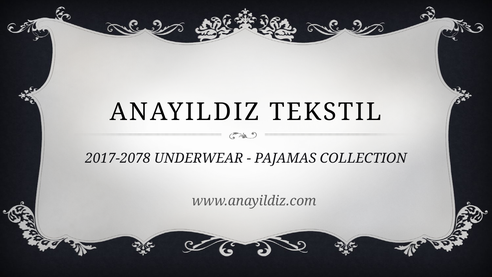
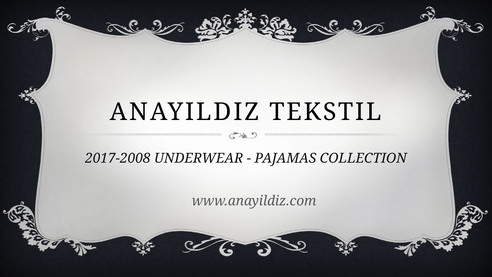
2017-2078: 2017-2078 -> 2017-2008 (118, 158)
